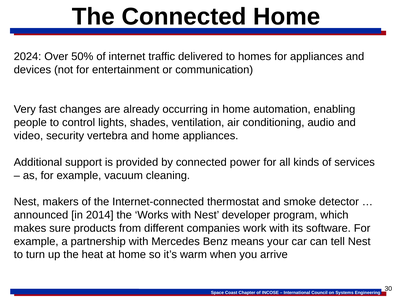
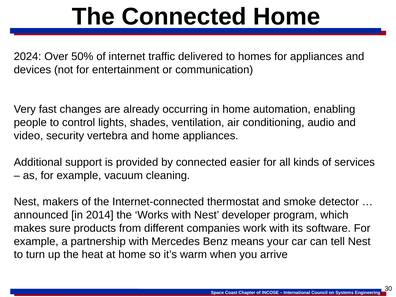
power: power -> easier (245, 162)
